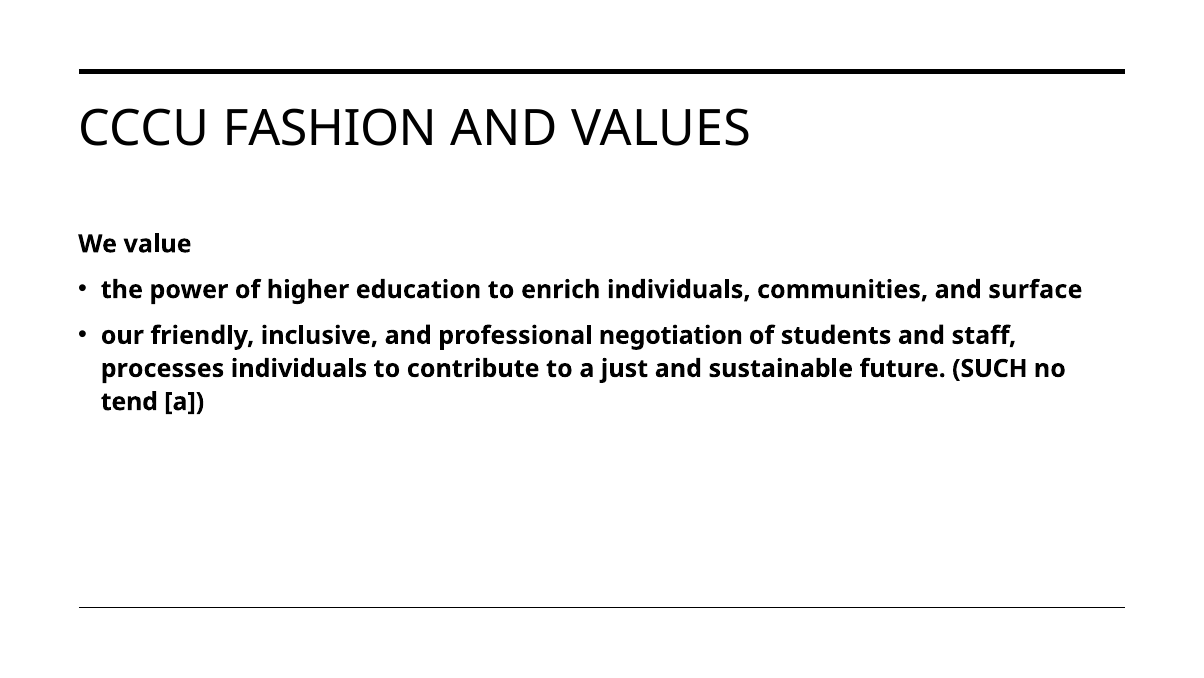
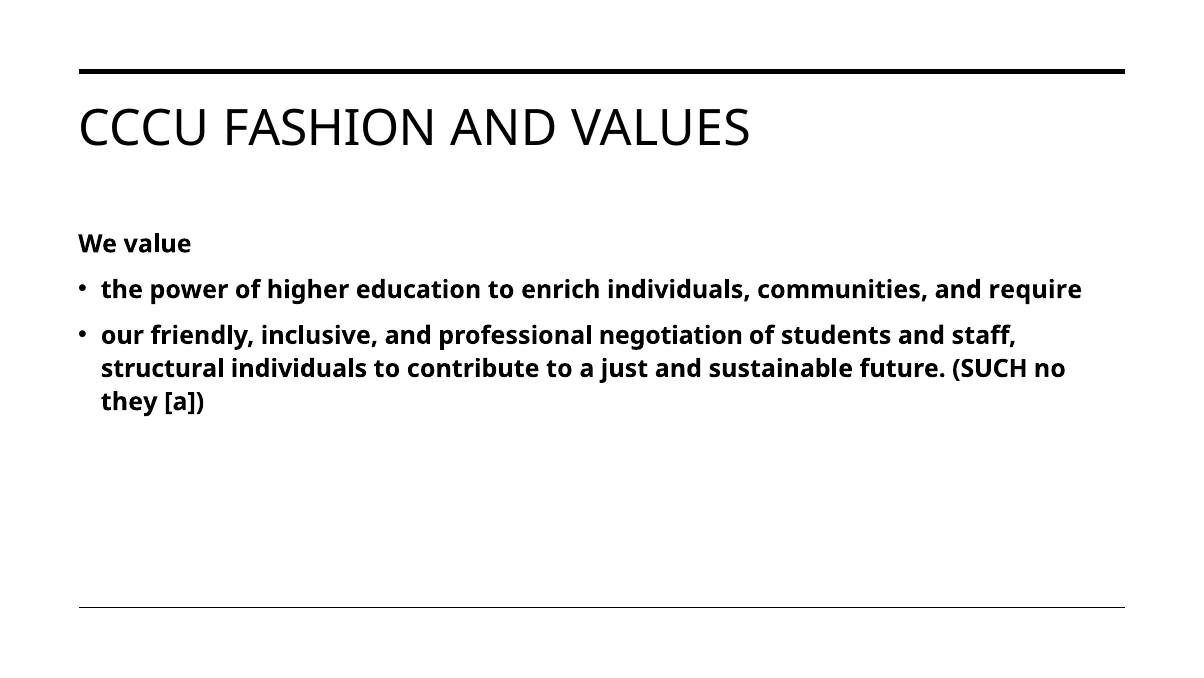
surface: surface -> require (1035, 289)
processes: processes -> structural (163, 368)
tend: tend -> they (129, 401)
